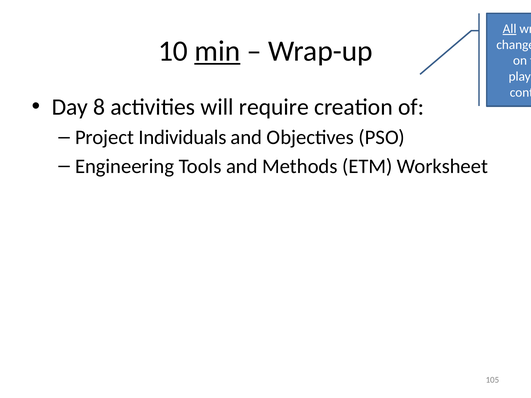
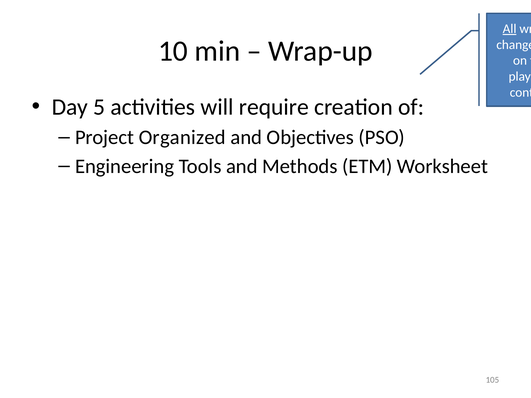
min underline: present -> none (217, 51)
8: 8 -> 5 (99, 107)
Individuals: Individuals -> Organized (182, 137)
